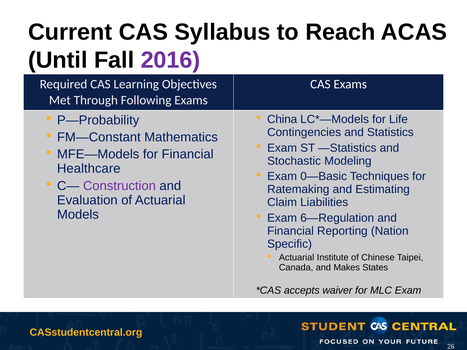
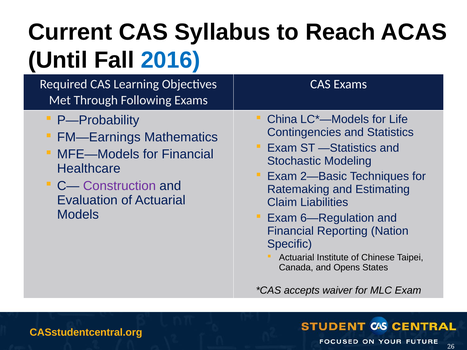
2016 colour: purple -> blue (171, 60)
FM—Constant: FM—Constant -> FM—Earnings (99, 137)
0—Basic: 0—Basic -> 2—Basic (324, 176)
Makes: Makes -> Opens (347, 268)
